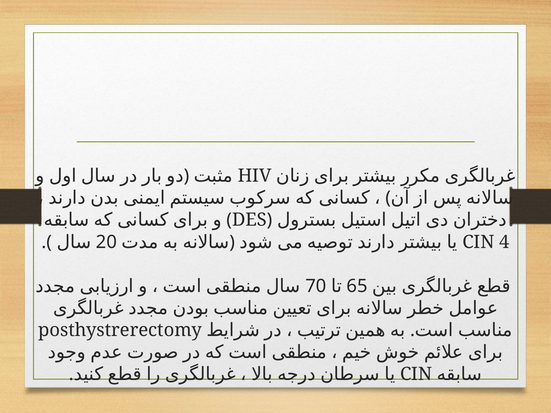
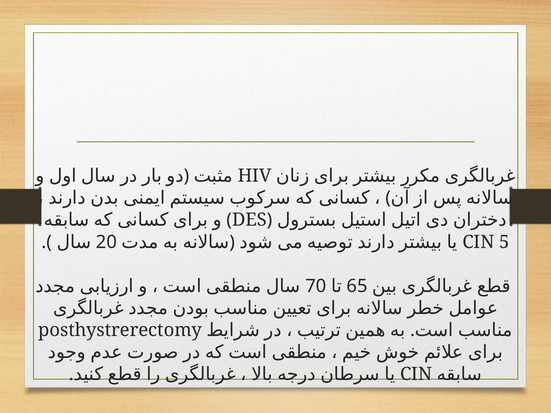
4: 4 -> 5 (504, 242)
